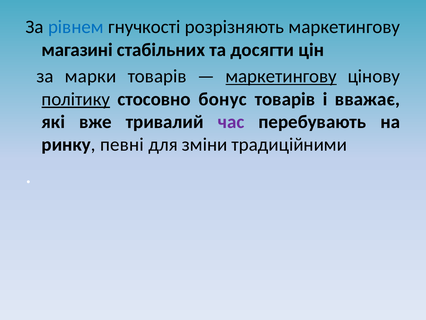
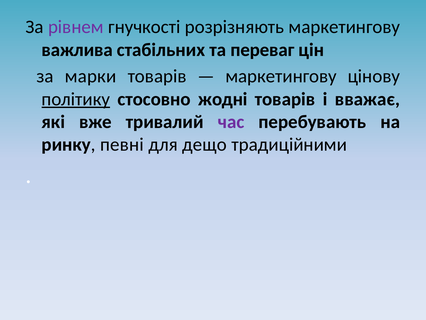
рівнем colour: blue -> purple (76, 27)
магазині: магазині -> важлива (77, 50)
досягти: досягти -> переваг (262, 50)
маркетингову underline: present -> none (281, 76)
бонус: бонус -> жодні (223, 99)
зміни: зміни -> дещо (205, 144)
